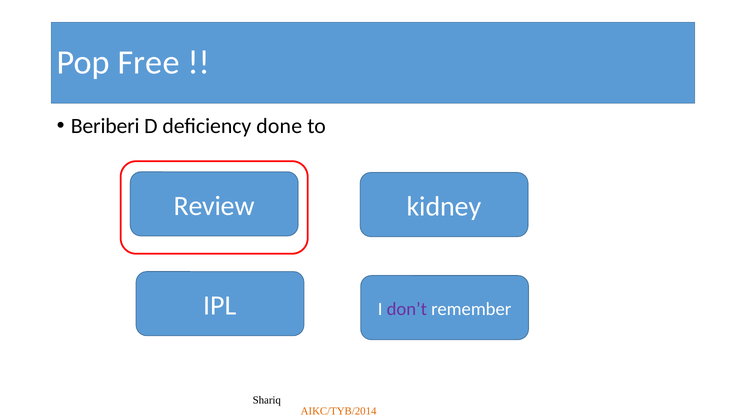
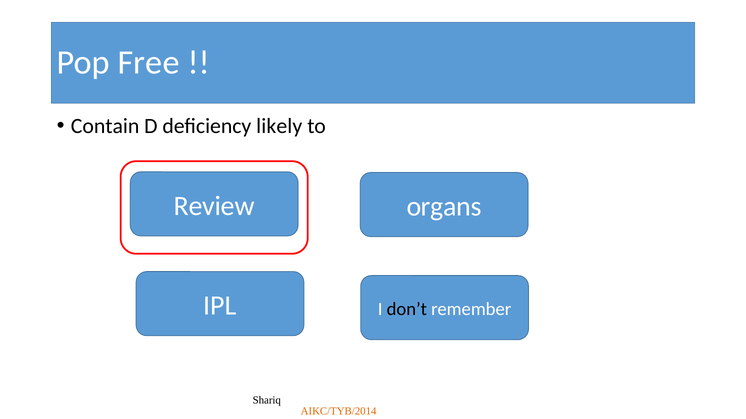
Beriberi: Beriberi -> Contain (105, 126)
done: done -> likely (279, 126)
kidney: kidney -> organs (444, 207)
don’t colour: purple -> black (407, 309)
